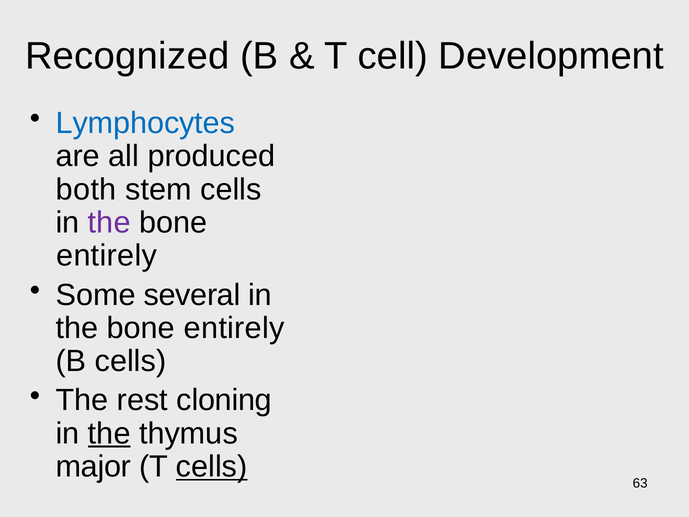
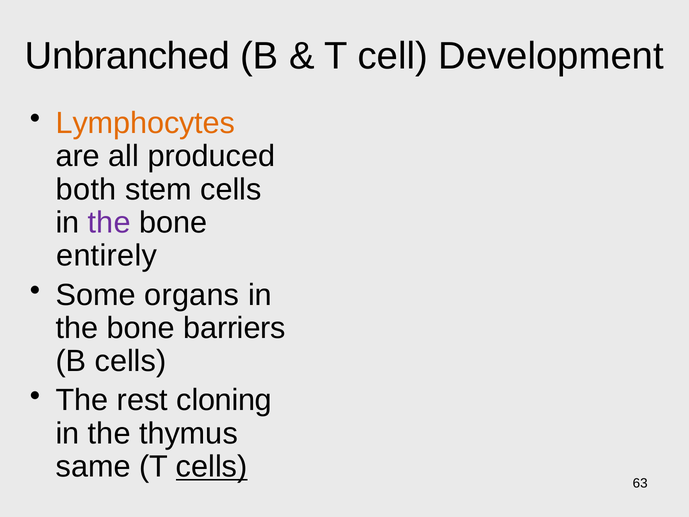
Recognized: Recognized -> Unbranched (127, 56)
Lymphocytes colour: blue -> orange (145, 123)
several: several -> organs (192, 295)
entirely: entirely -> barriers (235, 328)
the underline: present -> none (109, 433)
major: major -> same (93, 466)
